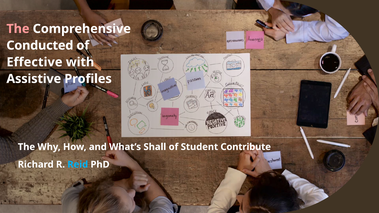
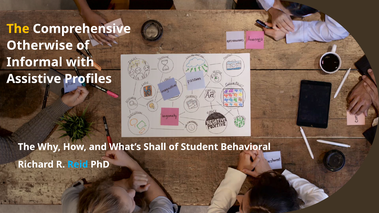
The colour: pink -> yellow (18, 29)
Conducted: Conducted -> Otherwise (40, 45)
Effective: Effective -> Informal (34, 62)
Contribute: Contribute -> Behavioral (246, 147)
